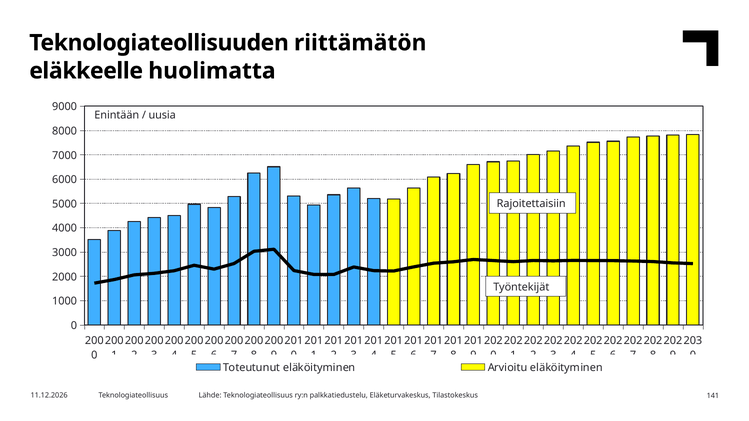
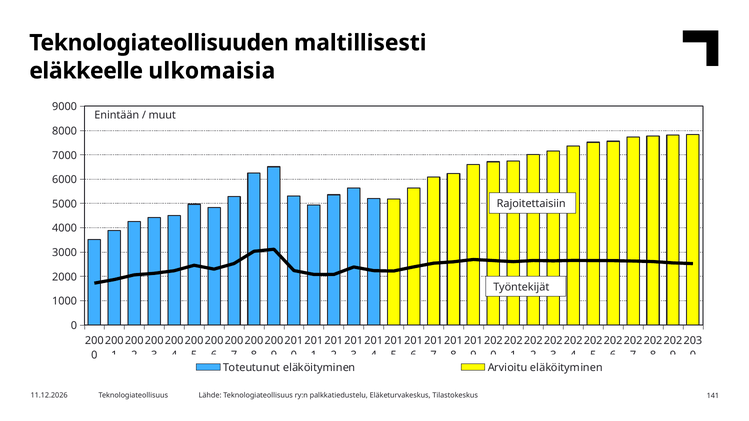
riittämätön: riittämätön -> maltillisesti (360, 43)
huolimatta: huolimatta -> ulkomaisia (212, 71)
uusia: uusia -> muut (162, 115)
